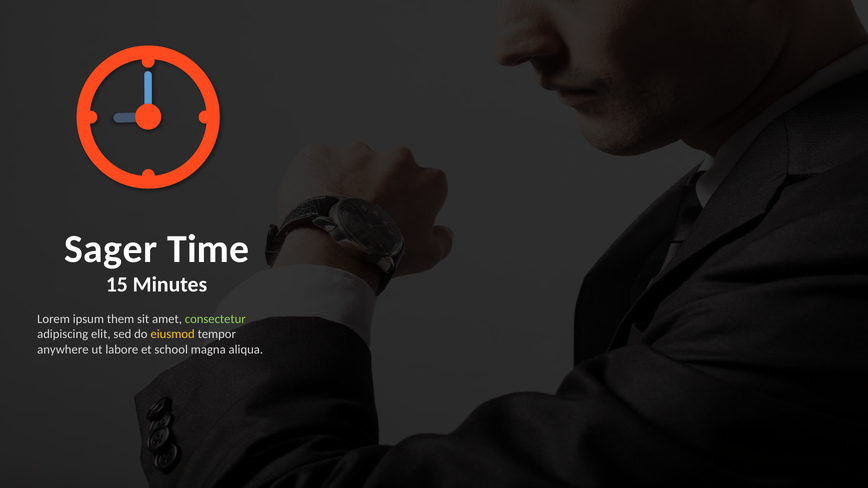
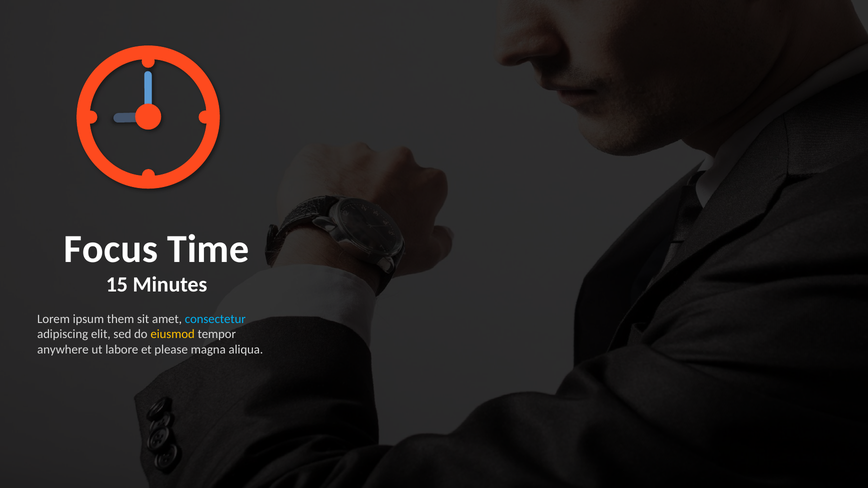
Sager: Sager -> Focus (111, 249)
consectetur colour: light green -> light blue (215, 319)
school: school -> please (171, 350)
